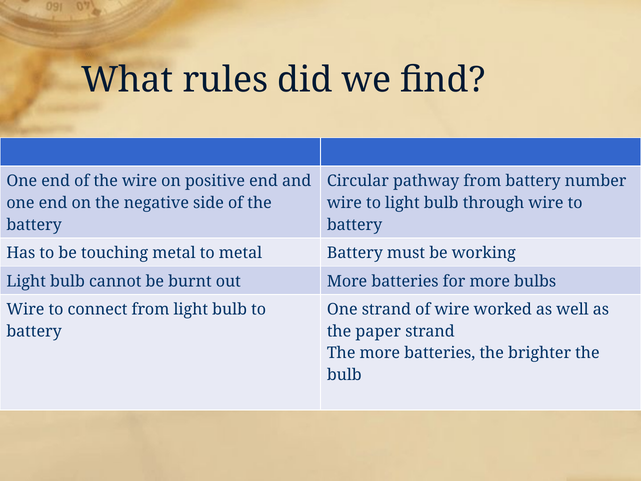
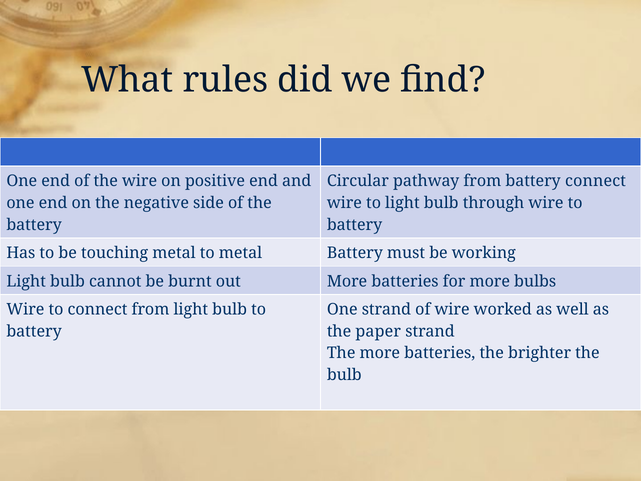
battery number: number -> connect (596, 181)
